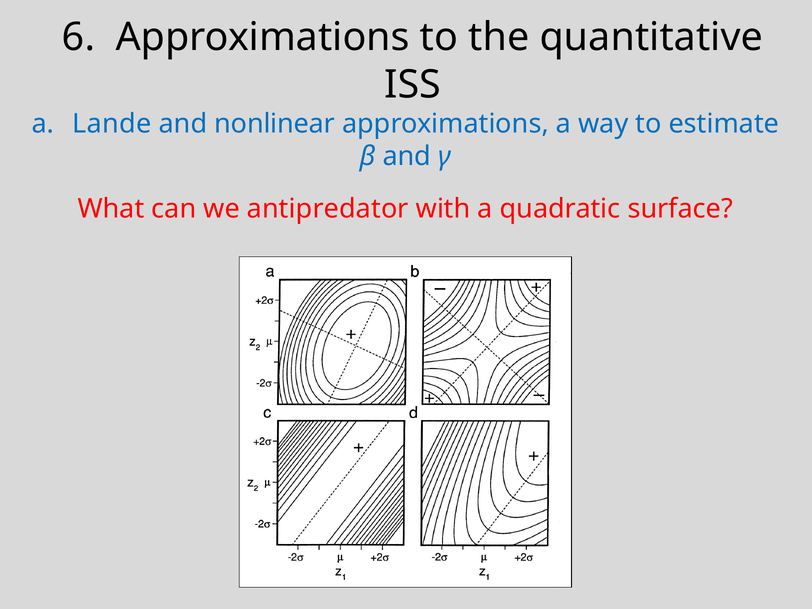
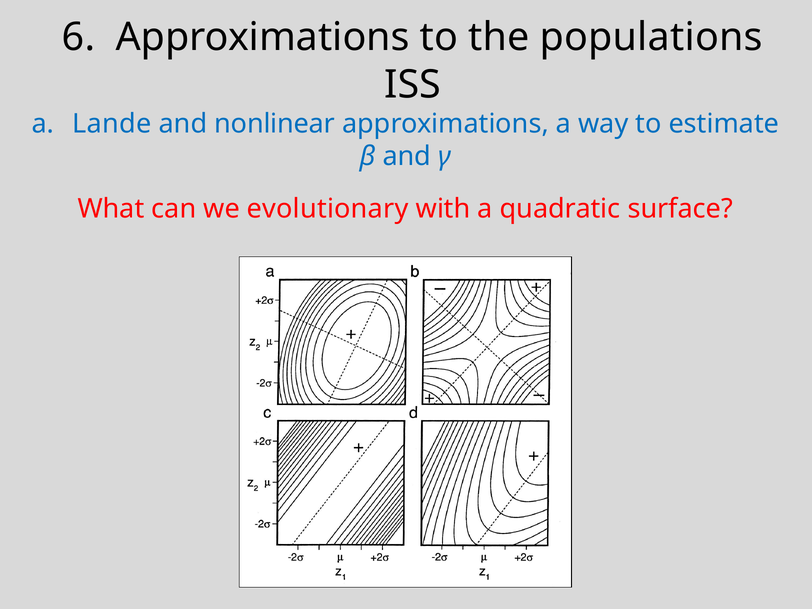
quantitative: quantitative -> populations (651, 37)
antipredator: antipredator -> evolutionary (328, 209)
